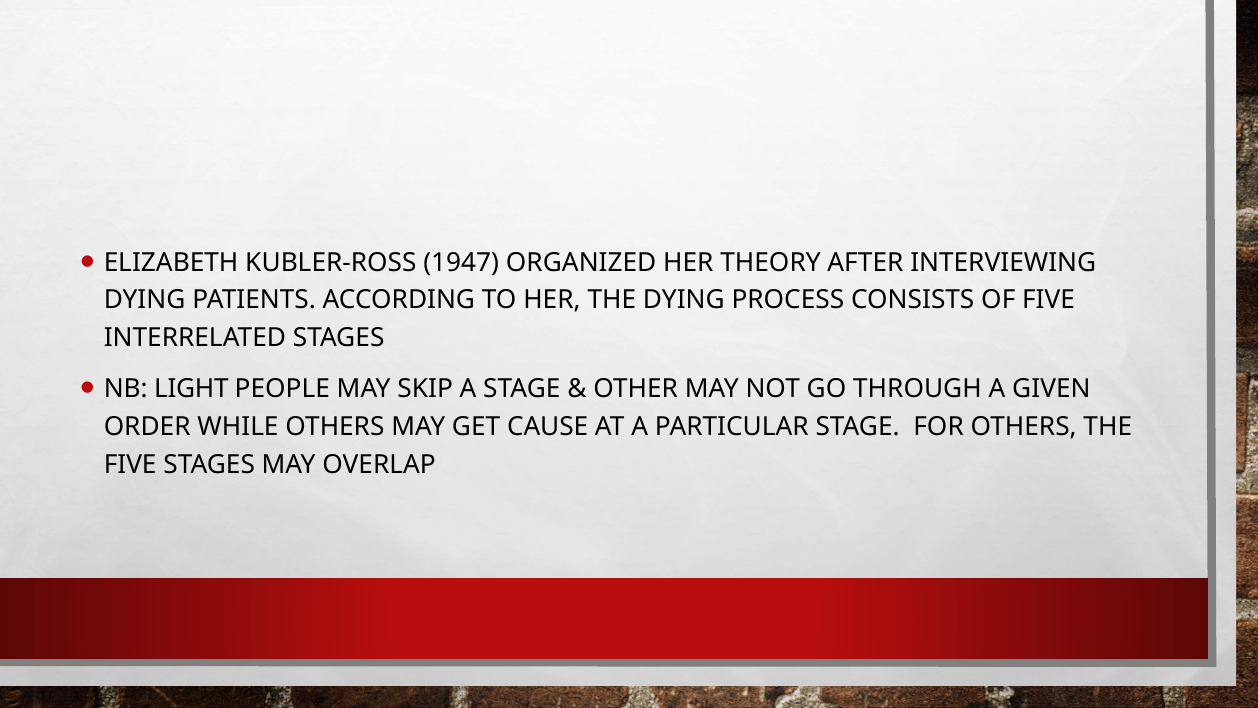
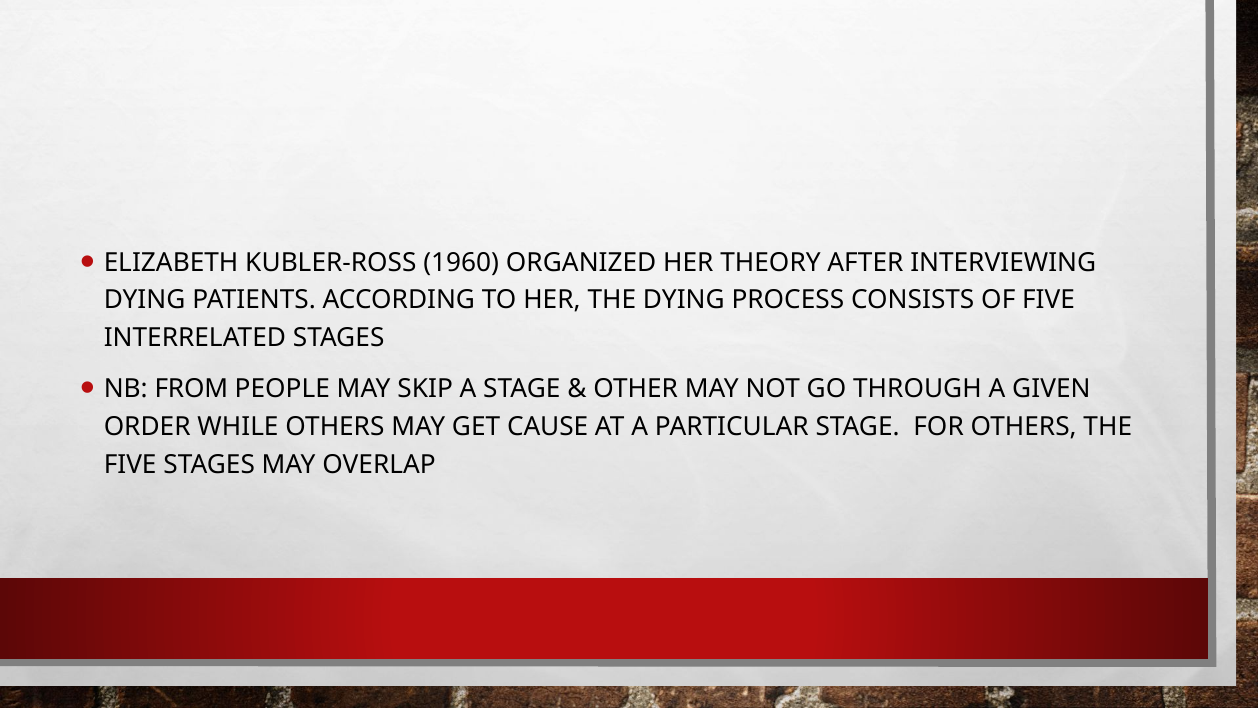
1947: 1947 -> 1960 (461, 262)
LIGHT: LIGHT -> FROM (191, 389)
